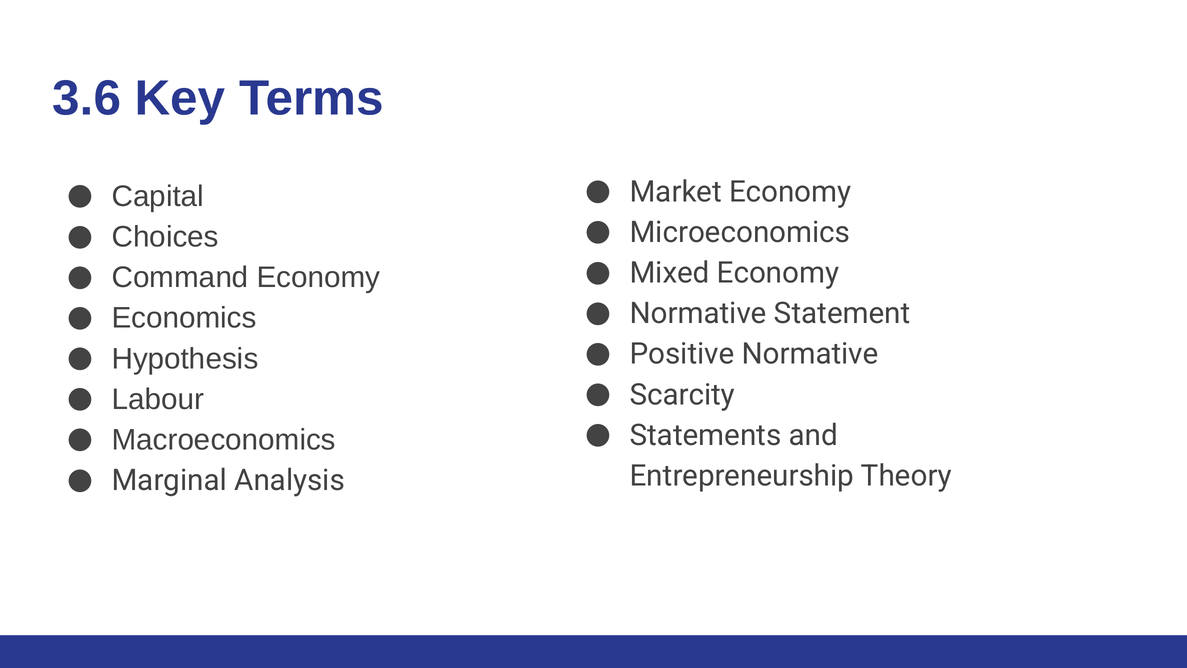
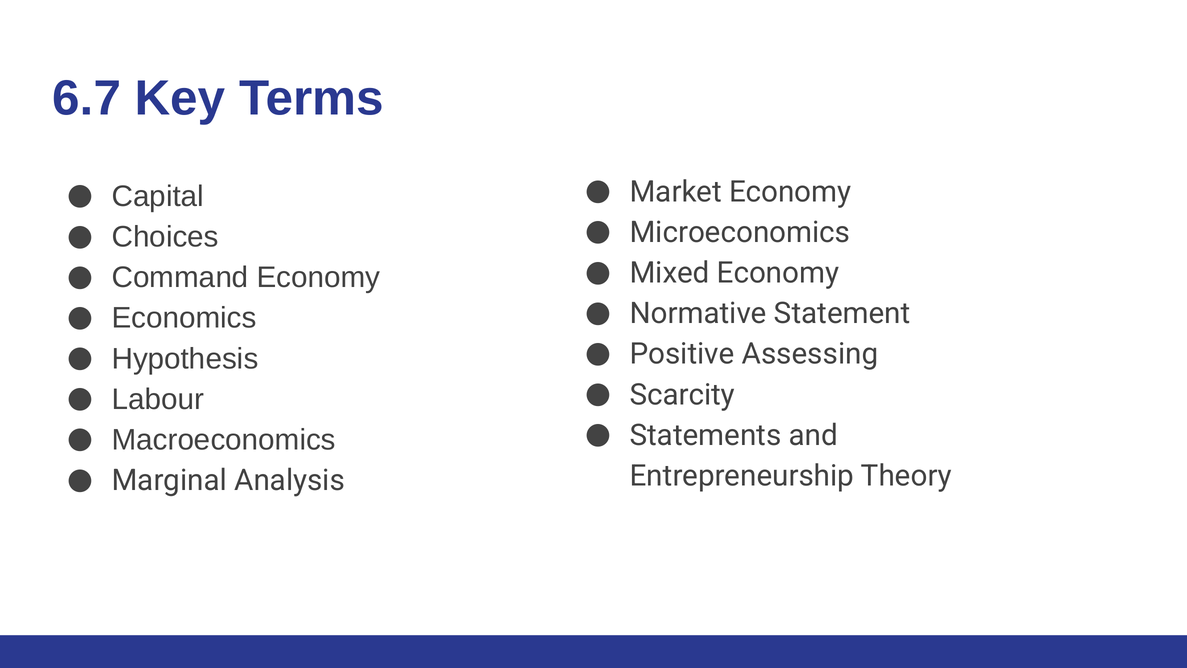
3.6: 3.6 -> 6.7 (87, 98)
Positive Normative: Normative -> Assessing (810, 354)
